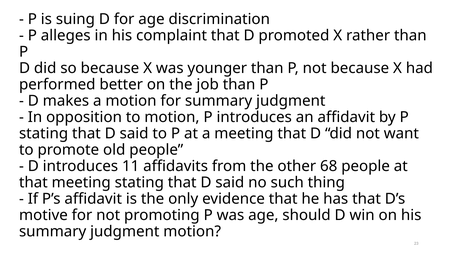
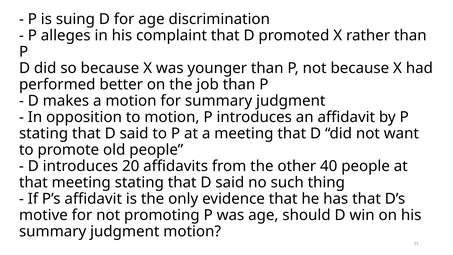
11: 11 -> 20 (131, 166)
68: 68 -> 40 (329, 166)
